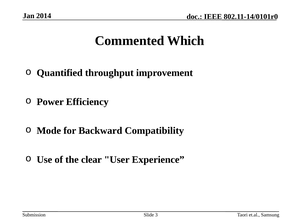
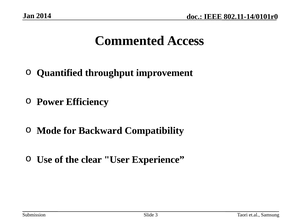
Which: Which -> Access (186, 41)
